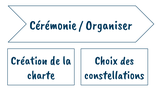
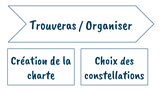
Cérémonie: Cérémonie -> Trouveras (53, 25)
